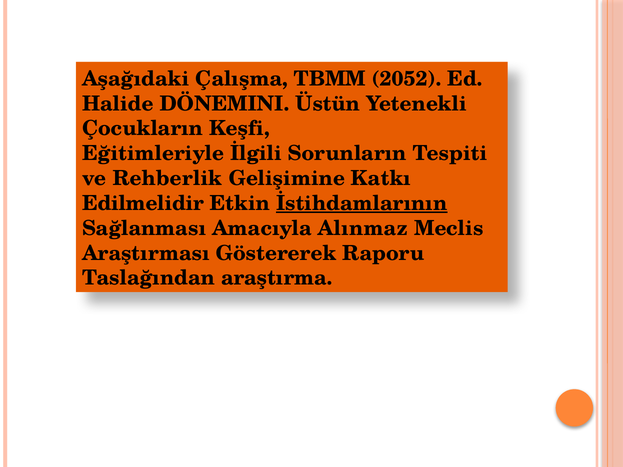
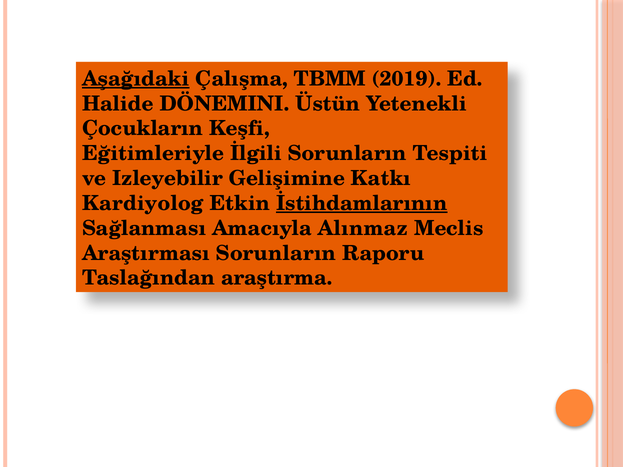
Aşağıdaki underline: none -> present (136, 79)
2052: 2052 -> 2019 (407, 79)
Rehberlik: Rehberlik -> Izleyebilir (168, 179)
Edilmelidir: Edilmelidir -> Kardiyolog (143, 203)
Araştırması Göstererek: Göstererek -> Sorunların (276, 253)
